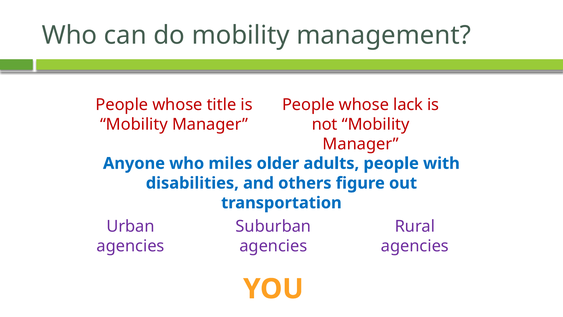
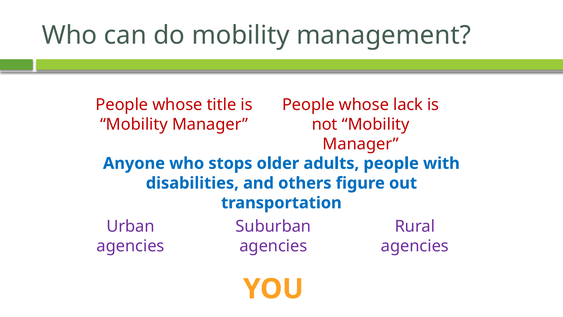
miles: miles -> stops (230, 163)
